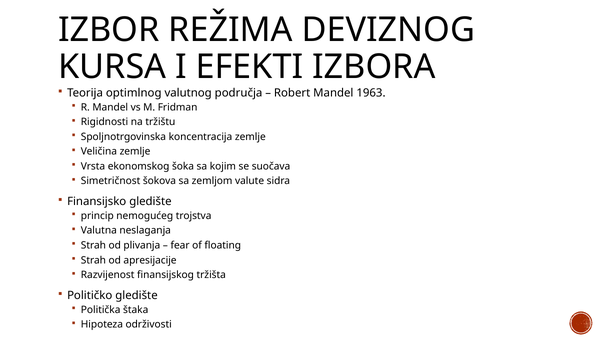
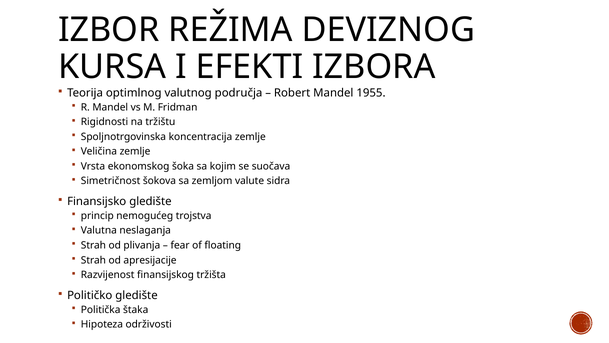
1963: 1963 -> 1955 (371, 93)
